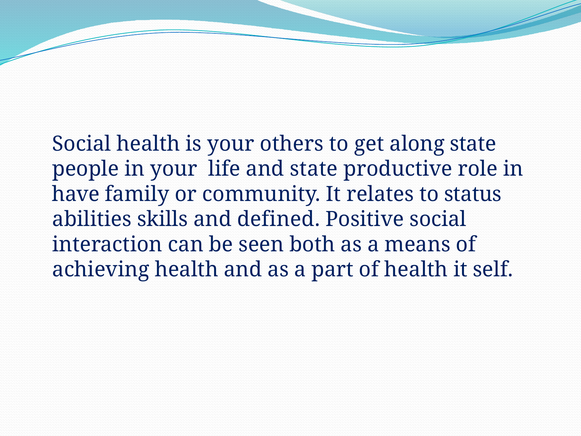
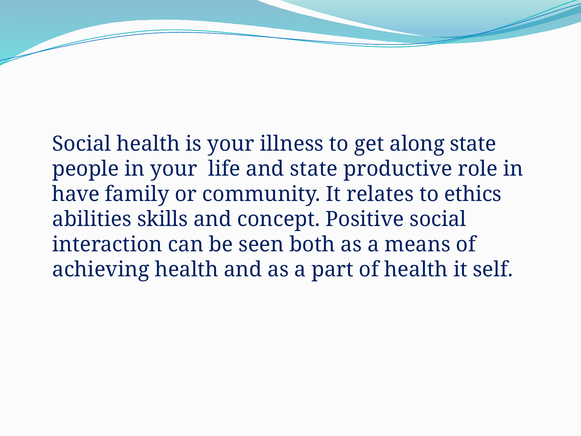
others: others -> illness (292, 144)
status: status -> ethics (473, 194)
defined: defined -> concept (279, 219)
